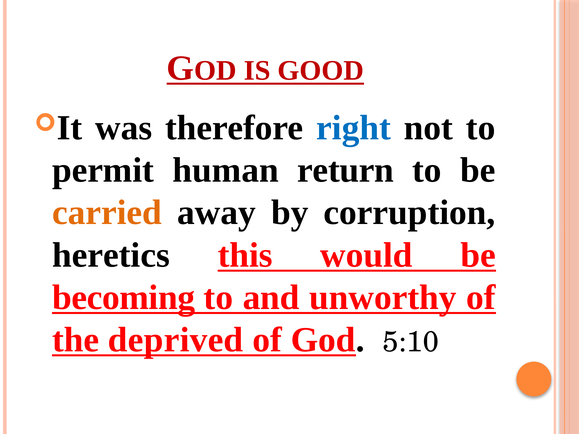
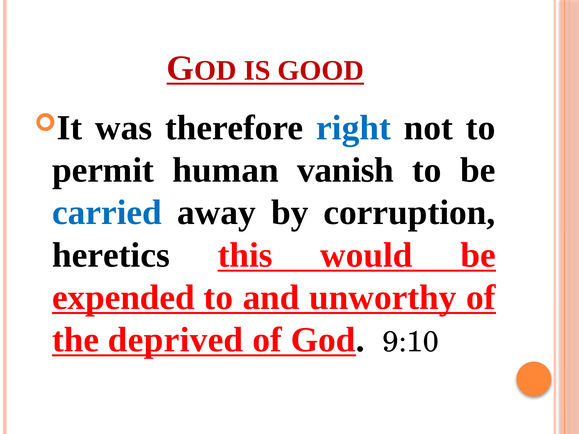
return: return -> vanish (346, 170)
carried colour: orange -> blue (107, 213)
becoming: becoming -> expended (123, 298)
5:10: 5:10 -> 9:10 (411, 342)
